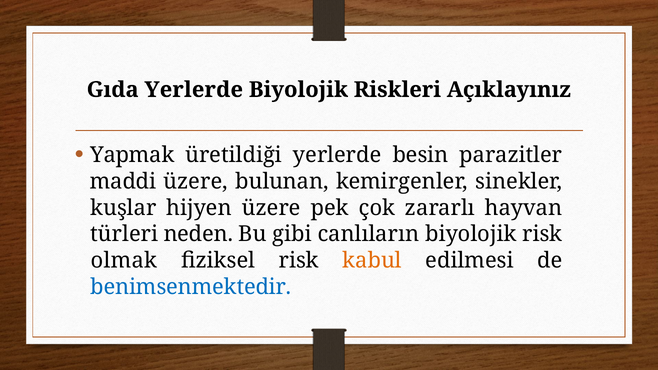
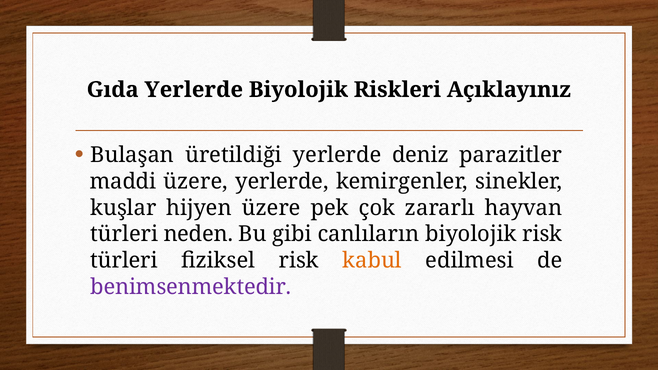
Yapmak: Yapmak -> Bulaşan (132, 155)
besin: besin -> deniz (421, 155)
üzere bulunan: bulunan -> yerlerde (282, 182)
olmak: olmak -> türleri (124, 261)
benimsenmektedir colour: blue -> purple (191, 287)
